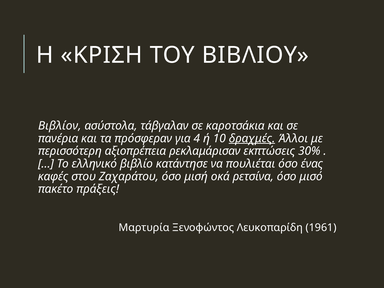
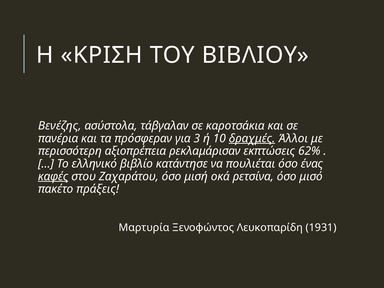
Βιβλίον: Βιβλίον -> Βενέζης (60, 126)
4: 4 -> 3 (197, 138)
30%: 30% -> 62% (309, 151)
καφές underline: none -> present (53, 176)
1961: 1961 -> 1931 (321, 228)
